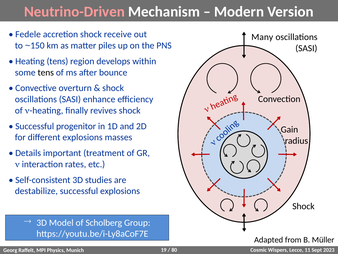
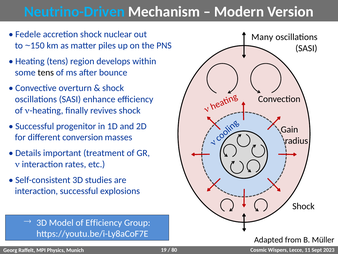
Neutrino-Driven colour: pink -> light blue (74, 12)
receive: receive -> nuclear (118, 34)
different explosions: explosions -> conversion (83, 137)
destabilize: destabilize -> interaction (36, 191)
of Scholberg: Scholberg -> Efficiency (104, 222)
